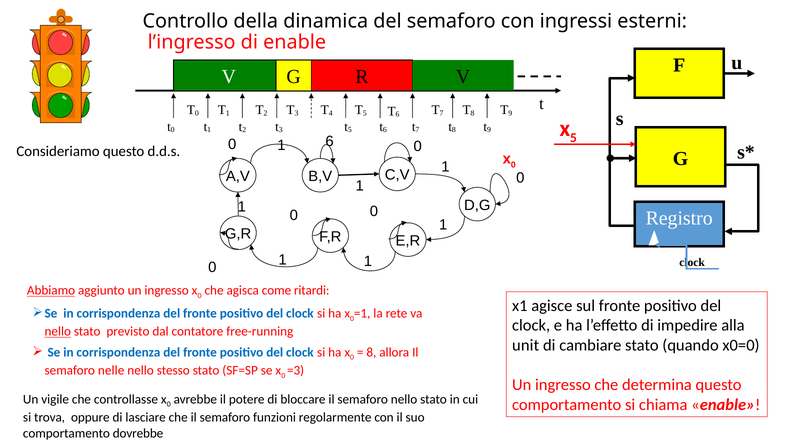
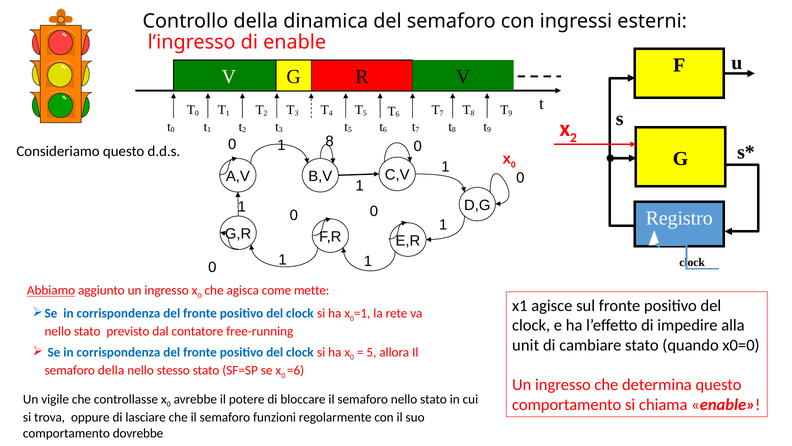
5: 5 -> 2 (573, 137)
1 6: 6 -> 8 (330, 141)
ritardi: ritardi -> mette (312, 290)
nello underline: present -> none (58, 331)
8: 8 -> 5 (371, 352)
semaforo nelle: nelle -> della (111, 370)
=3: =3 -> =6 (296, 370)
